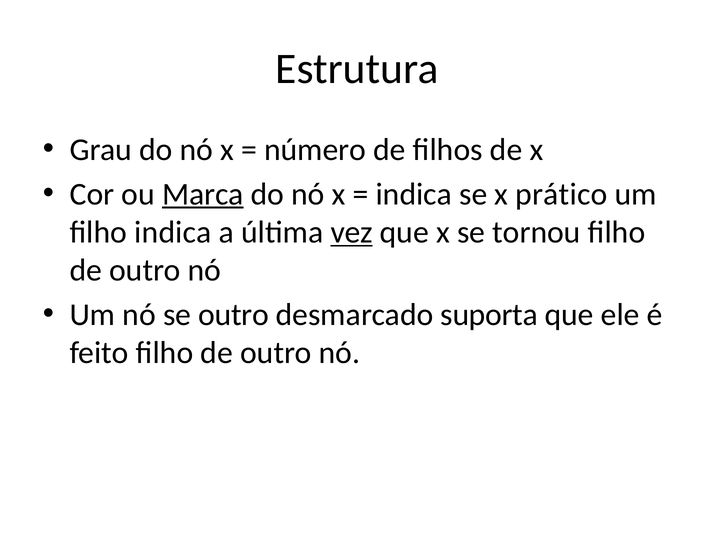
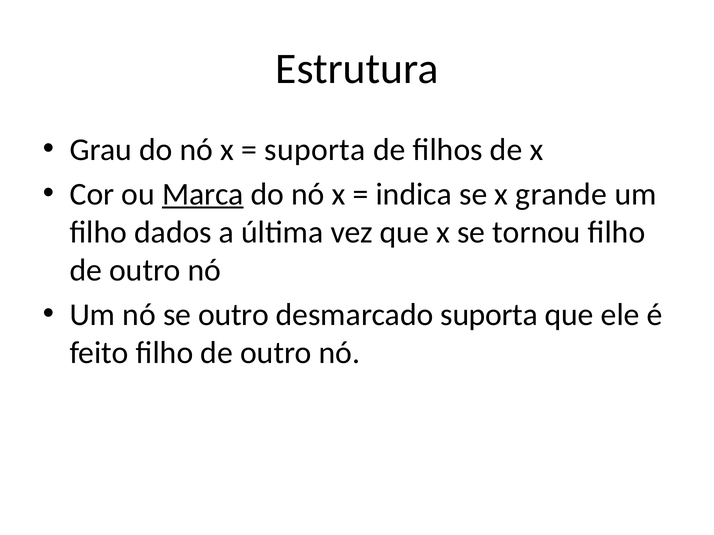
número: número -> suporta (315, 150)
prático: prático -> grande (561, 194)
filho indica: indica -> dados (173, 232)
vez underline: present -> none (352, 232)
